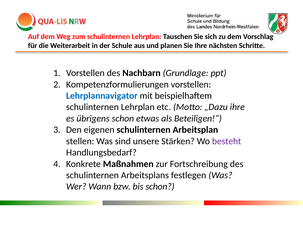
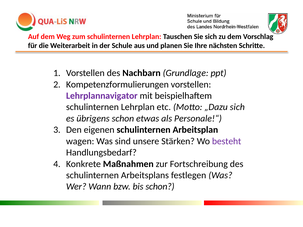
Lehrplannavigator colour: blue -> purple (102, 96)
„Dazu ihre: ihre -> sich (237, 107)
Beteiligen!“: Beteiligen!“ -> Personale!“ (198, 119)
stellen: stellen -> wagen (80, 141)
